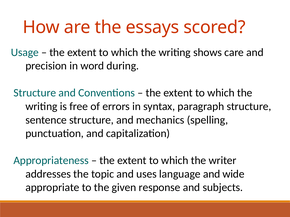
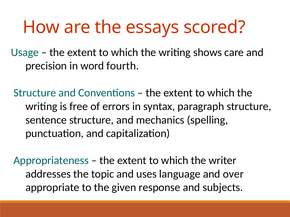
during: during -> fourth (123, 66)
wide: wide -> over (233, 174)
